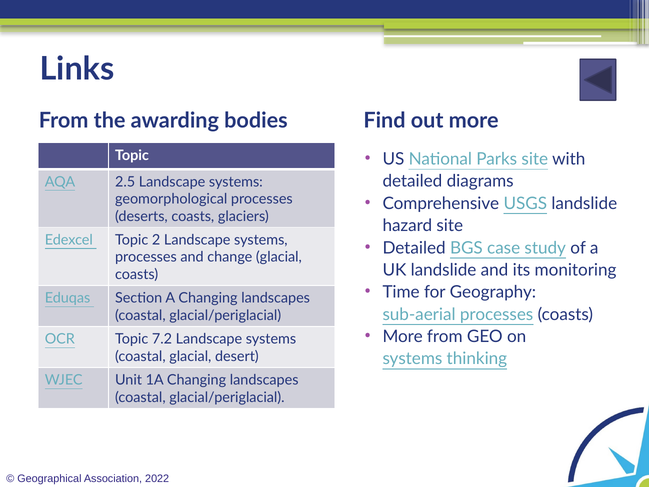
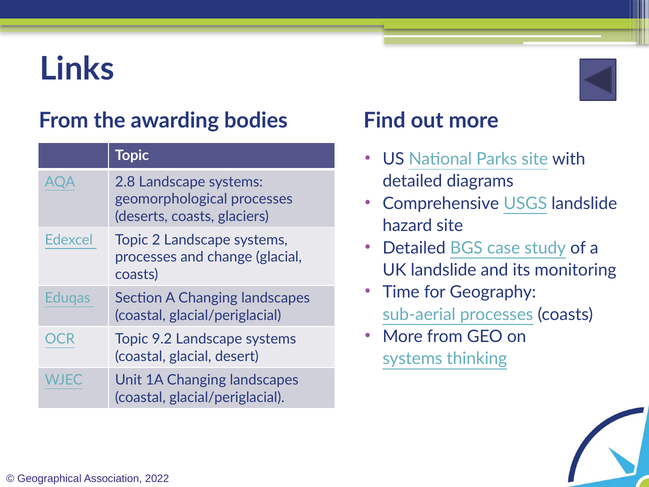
2.5: 2.5 -> 2.8 (125, 182)
7.2: 7.2 -> 9.2 (162, 339)
